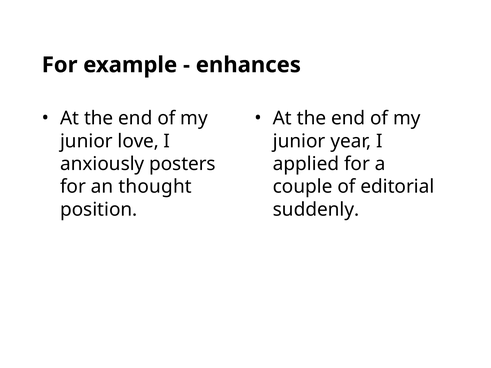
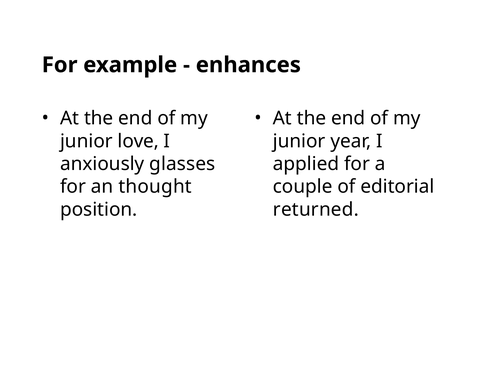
posters: posters -> glasses (182, 164)
suddenly: suddenly -> returned (316, 210)
